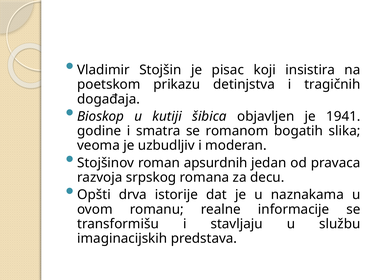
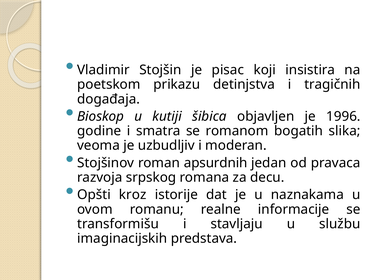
1941: 1941 -> 1996 (343, 116)
drva: drva -> kroz (133, 195)
